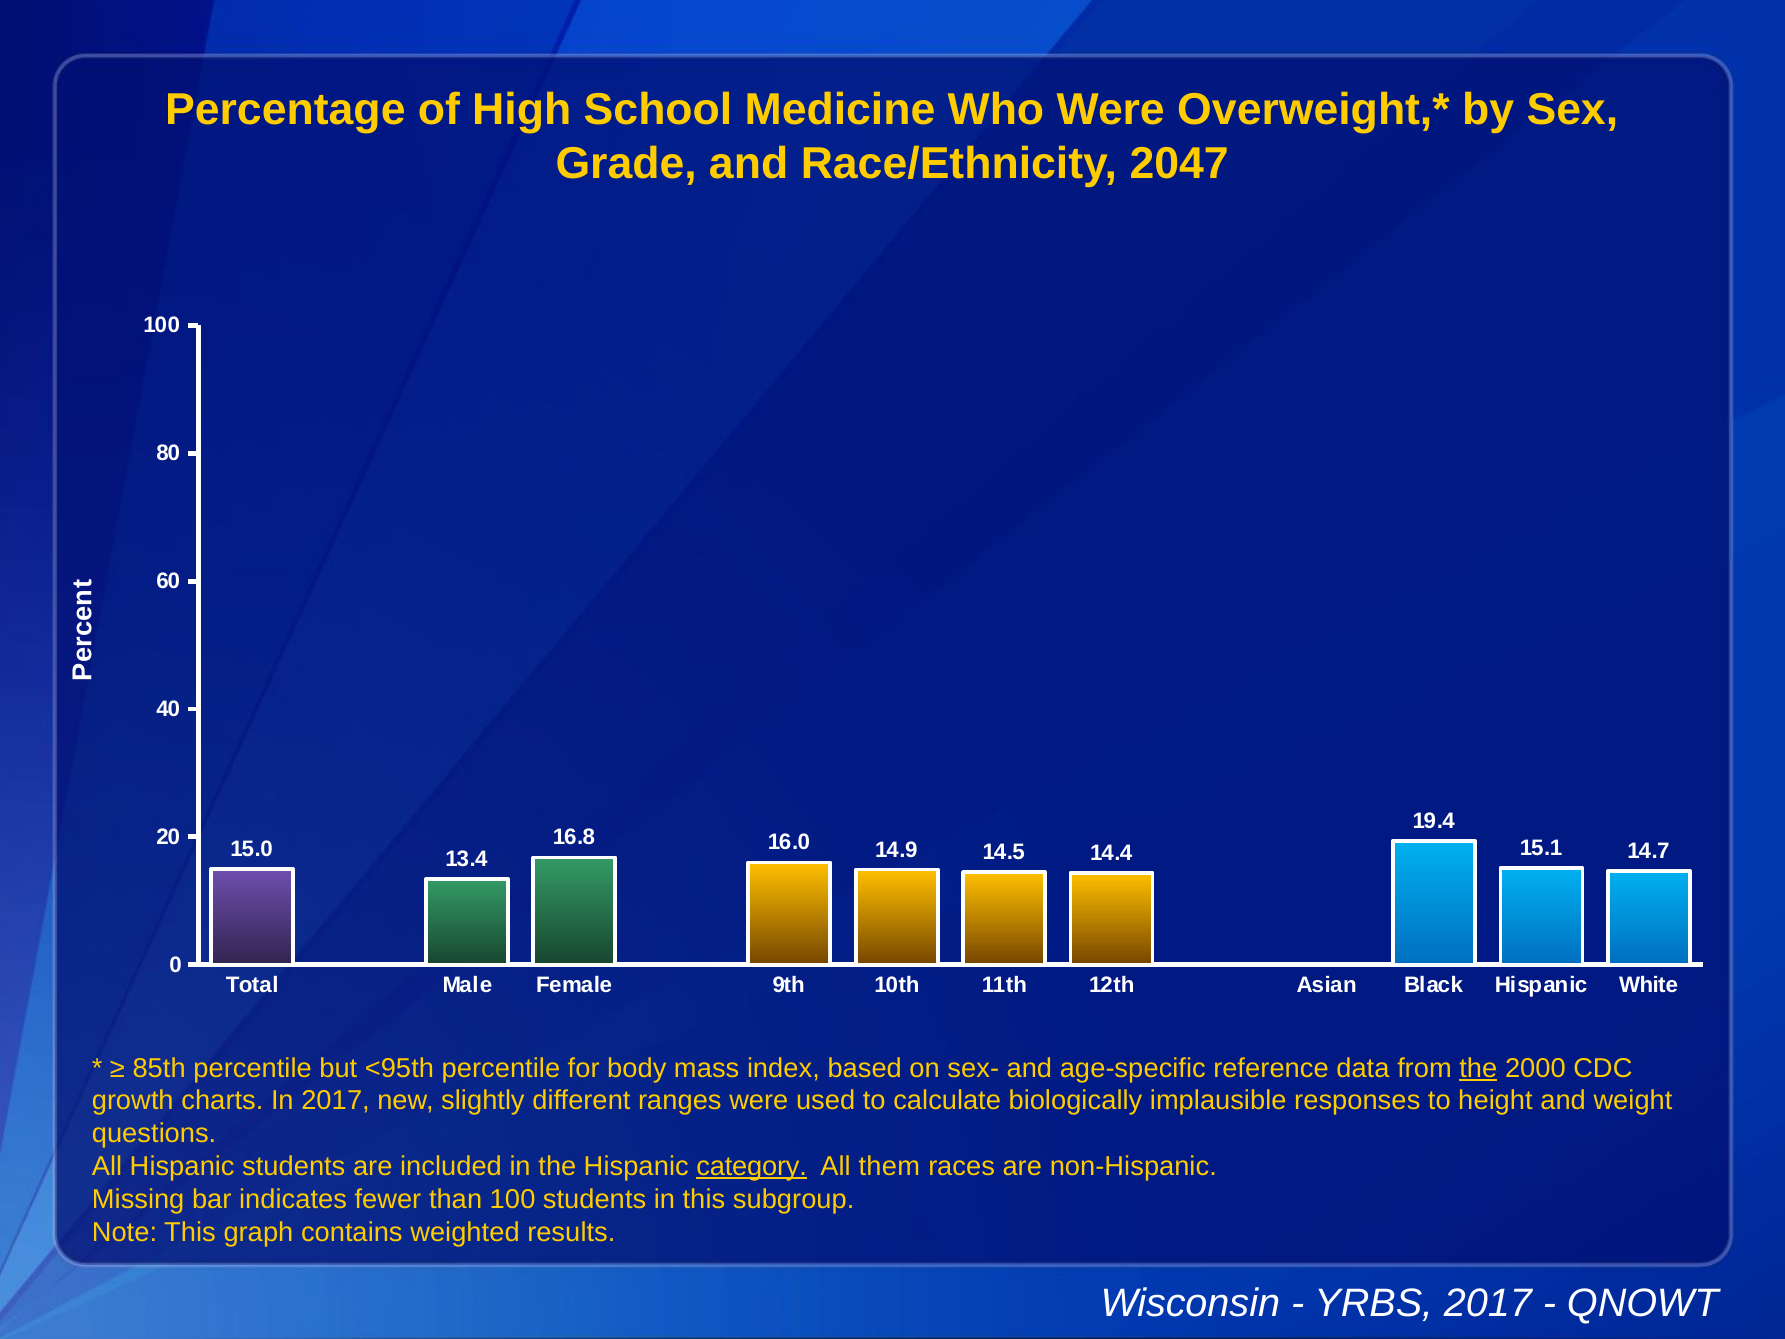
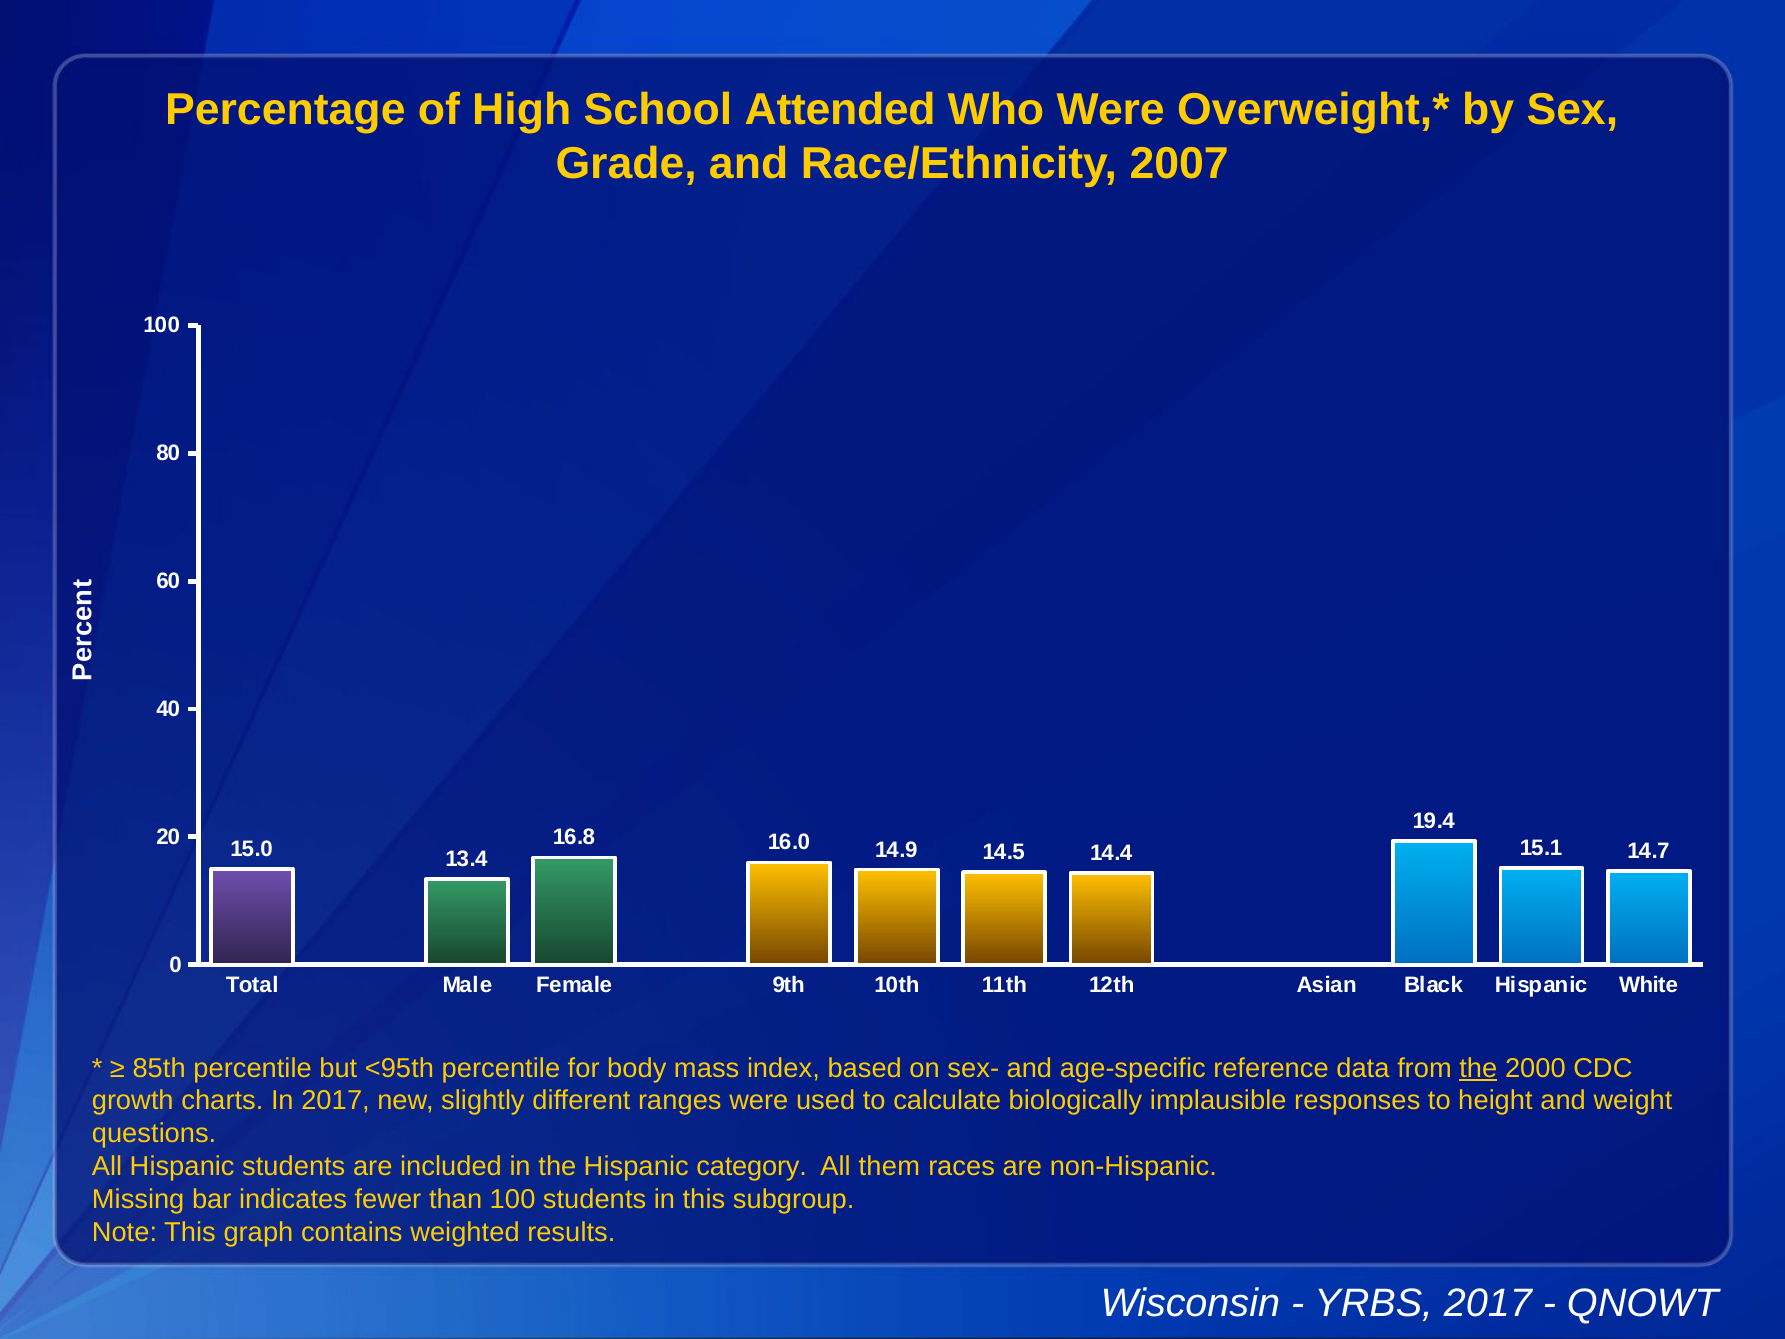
Medicine: Medicine -> Attended (840, 110)
2047: 2047 -> 2007 (1179, 164)
category underline: present -> none (752, 1166)
